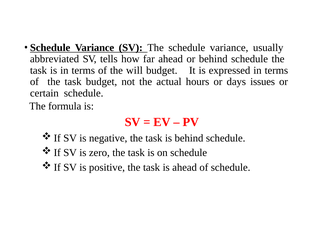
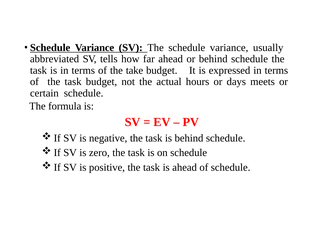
will: will -> take (135, 70)
issues: issues -> meets (263, 82)
